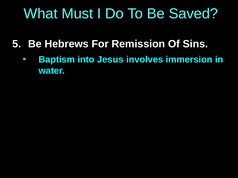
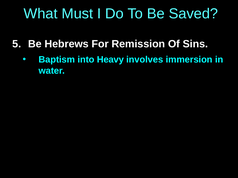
Jesus: Jesus -> Heavy (110, 60)
